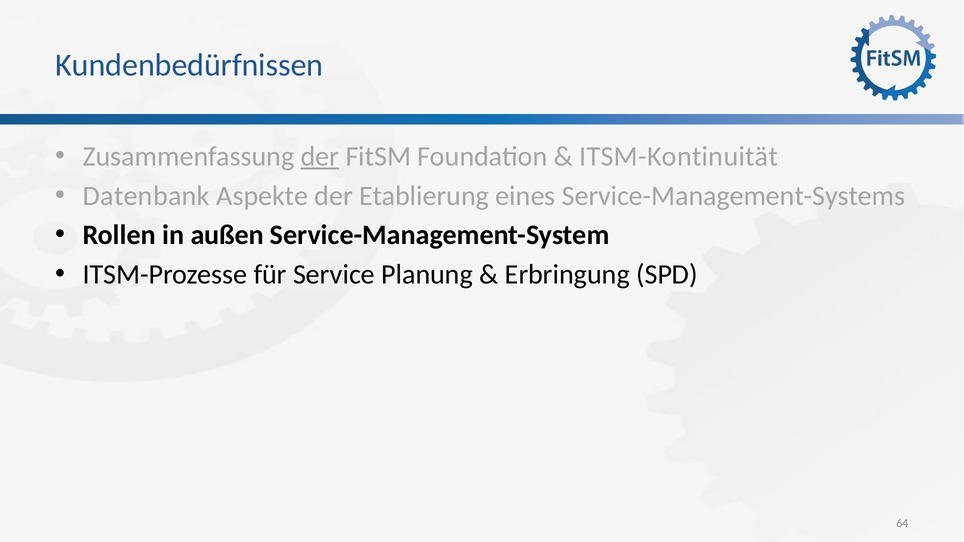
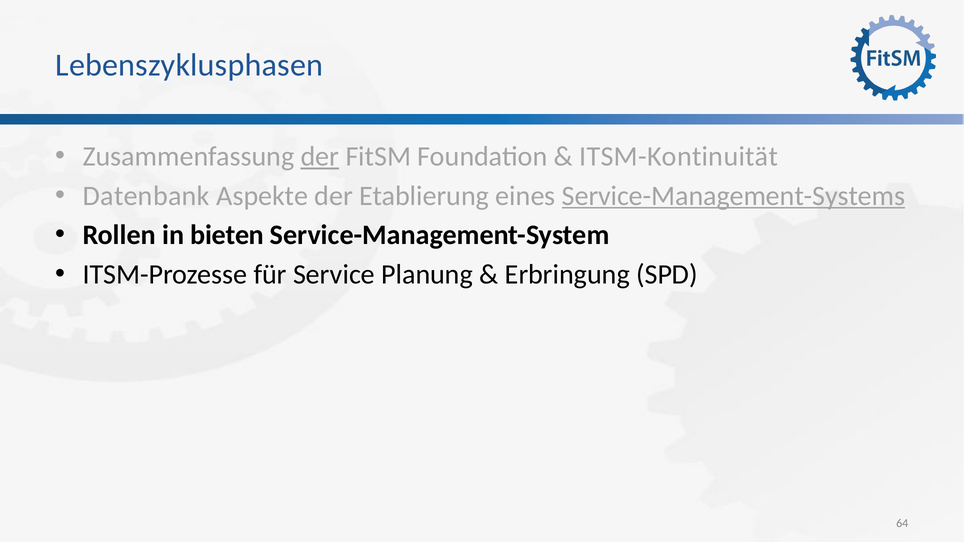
Kundenbedürfnissen: Kundenbedürfnissen -> Lebenszyklusphasen (189, 65)
Service-Management-Systems underline: none -> present (733, 196)
außen: außen -> bieten (227, 235)
